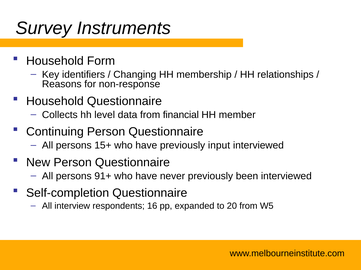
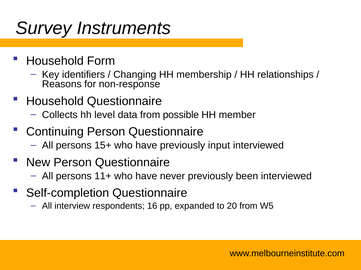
financial: financial -> possible (181, 115)
91+: 91+ -> 11+ (103, 177)
